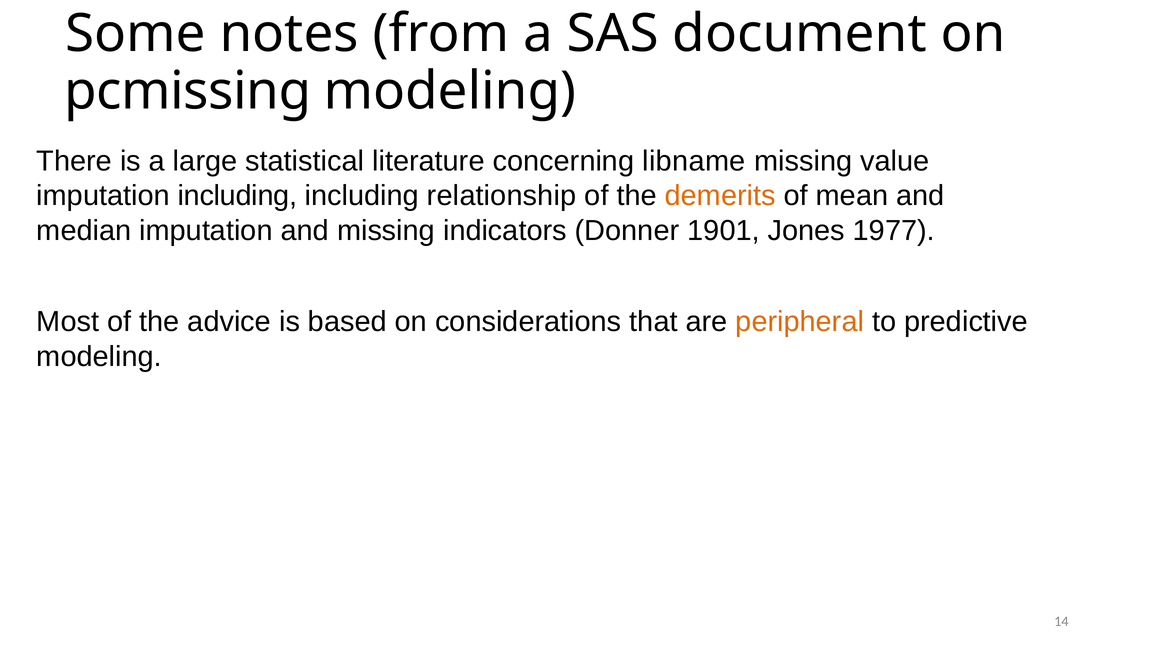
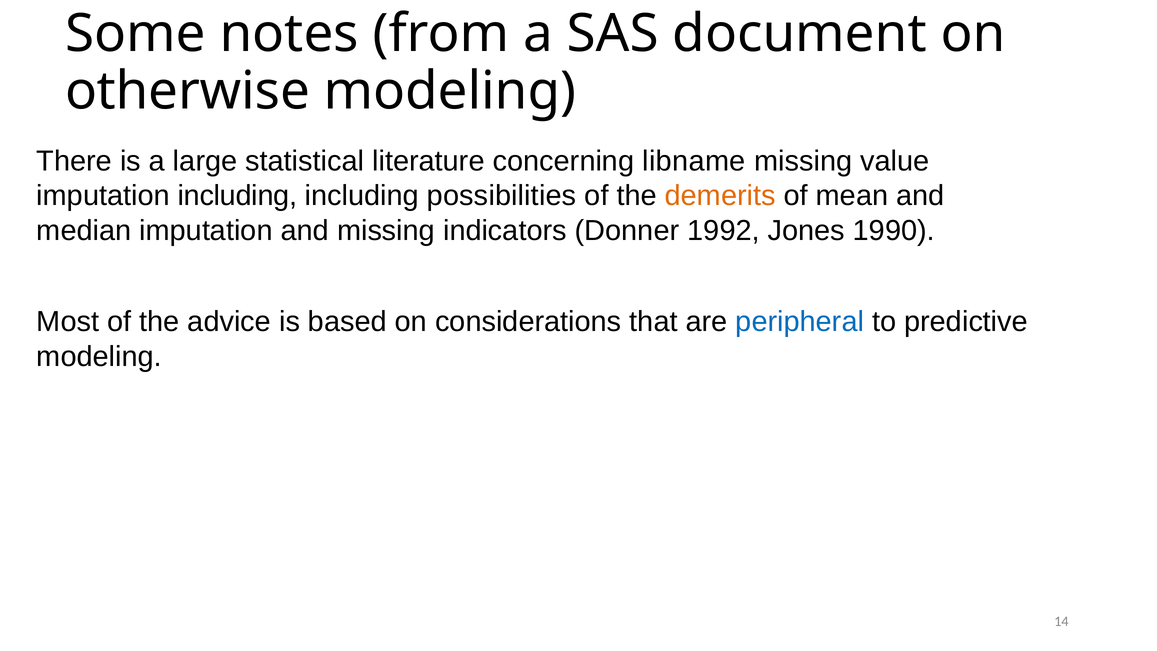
pcmissing: pcmissing -> otherwise (188, 91)
relationship: relationship -> possibilities (502, 196)
1901: 1901 -> 1992 (724, 231)
1977: 1977 -> 1990 (894, 231)
peripheral colour: orange -> blue (800, 322)
